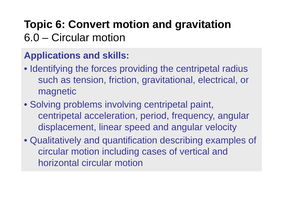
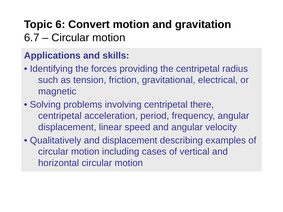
6.0: 6.0 -> 6.7 (32, 38)
paint: paint -> there (202, 105)
and quantification: quantification -> displacement (130, 141)
